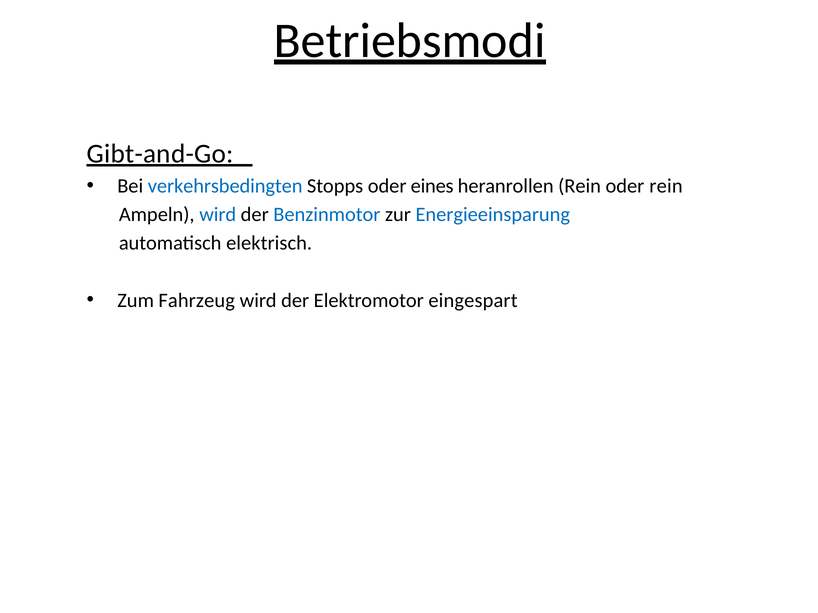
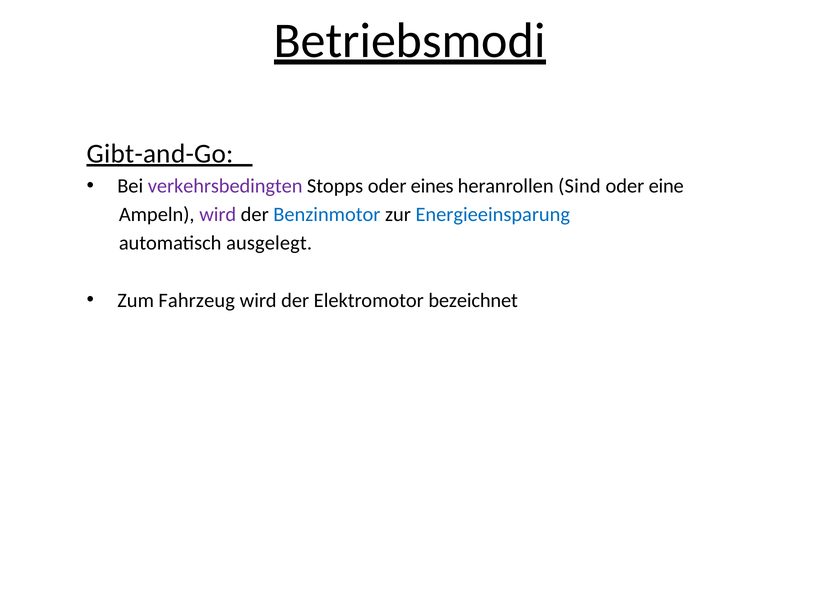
verkehrsbedingten colour: blue -> purple (225, 186)
heranrollen Rein: Rein -> Sind (579, 186)
oder rein: rein -> eine (666, 186)
wird colour: blue -> purple (218, 215)
elektrisch: elektrisch -> ausgelegt (269, 243)
eingespart: eingespart -> bezeichnet (473, 301)
